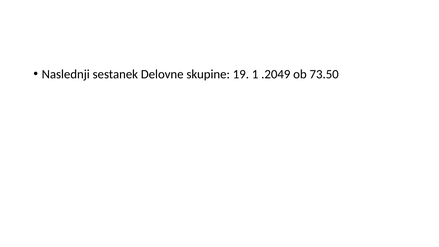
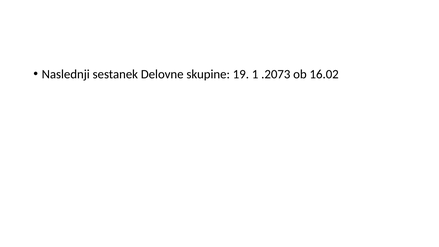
.2049: .2049 -> .2073 (276, 74)
73.50: 73.50 -> 16.02 (324, 74)
